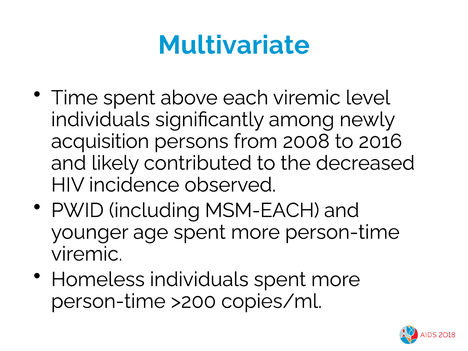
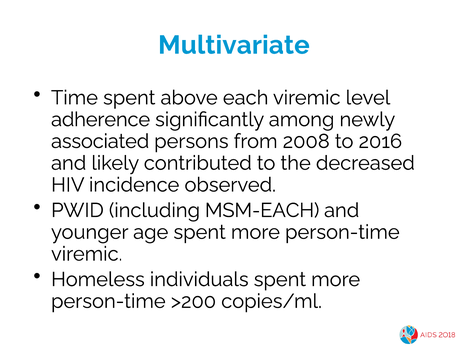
individuals: individuals -> adherence (101, 120)
acquisition: acquisition -> associated (100, 141)
